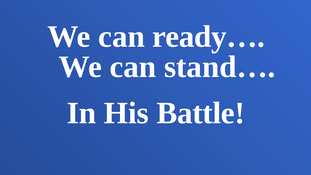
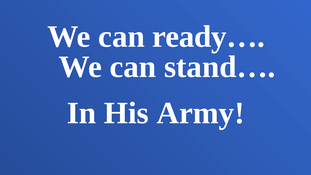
Battle: Battle -> Army (201, 113)
